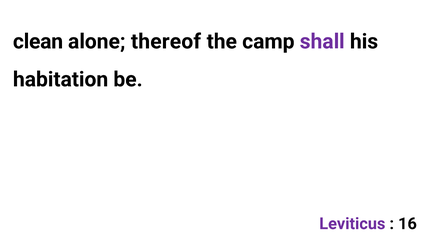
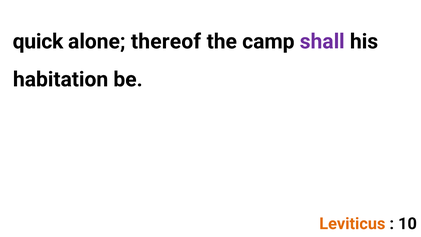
clean: clean -> quick (38, 41)
Leviticus colour: purple -> orange (352, 224)
16: 16 -> 10 (407, 224)
